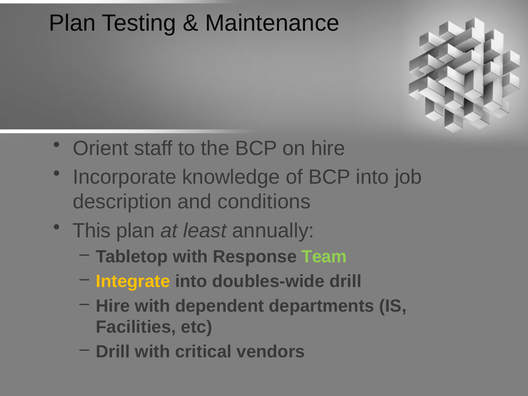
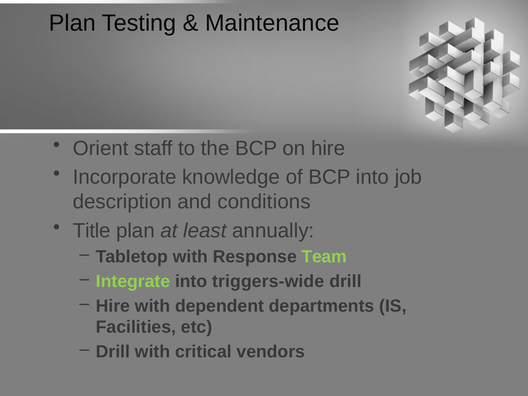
This: This -> Title (92, 231)
Integrate colour: yellow -> light green (133, 281)
doubles-wide: doubles-wide -> triggers-wide (268, 281)
